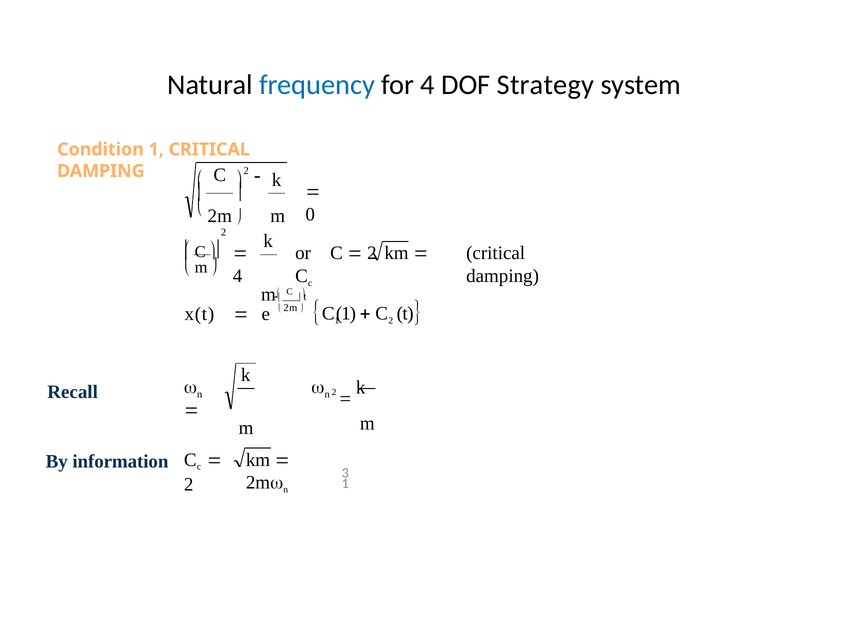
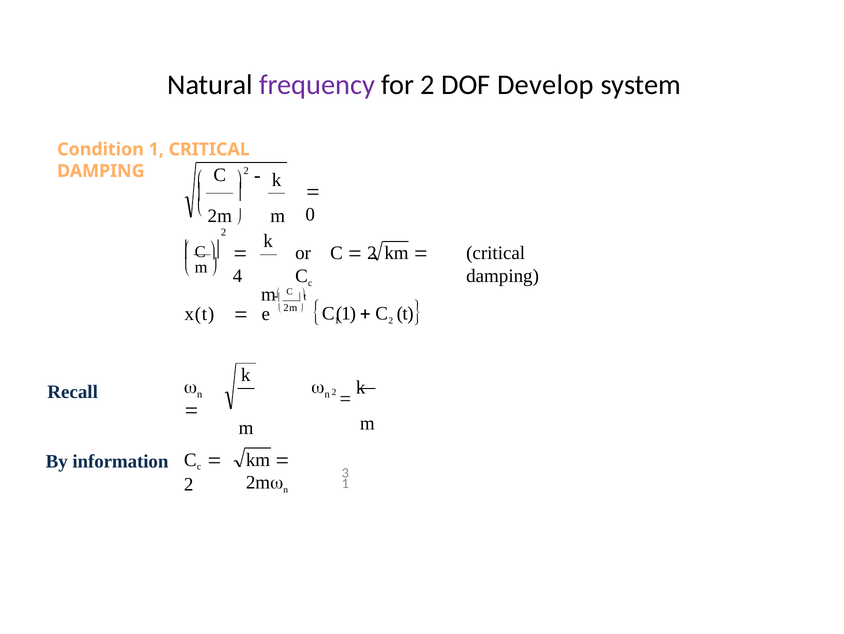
frequency colour: blue -> purple (317, 85)
for 4: 4 -> 2 (428, 85)
Strategy: Strategy -> Develop (545, 85)
